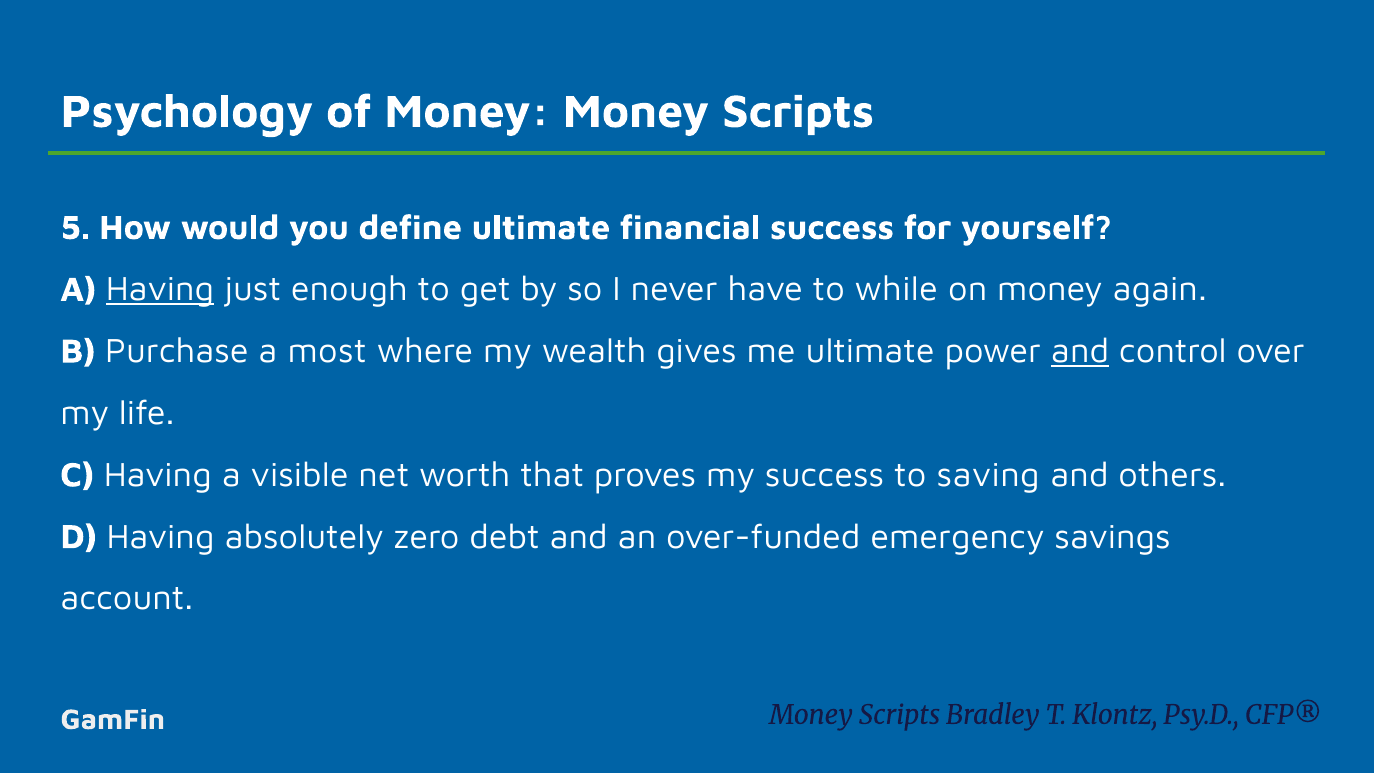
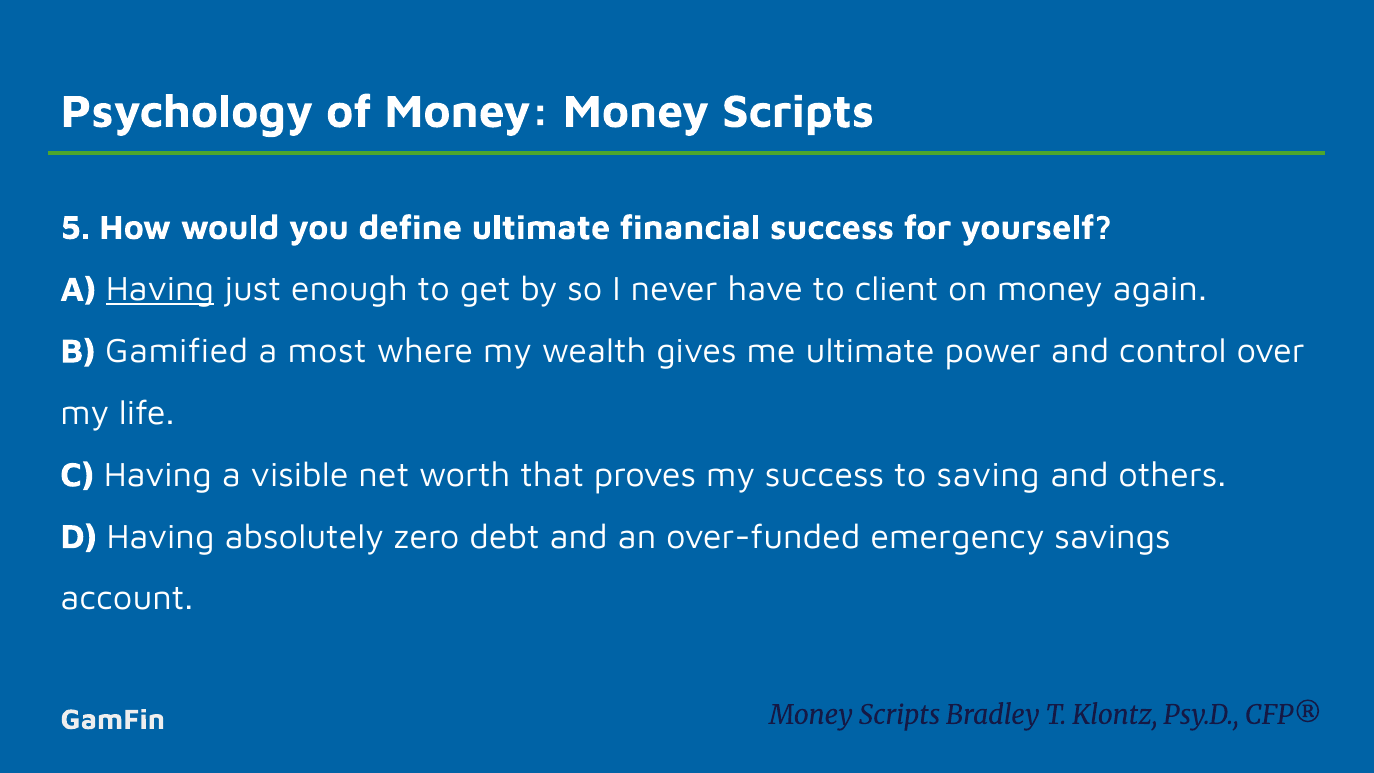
while: while -> client (896, 289)
Purchase: Purchase -> Gamified (177, 351)
and underline: present -> none (1080, 351)
